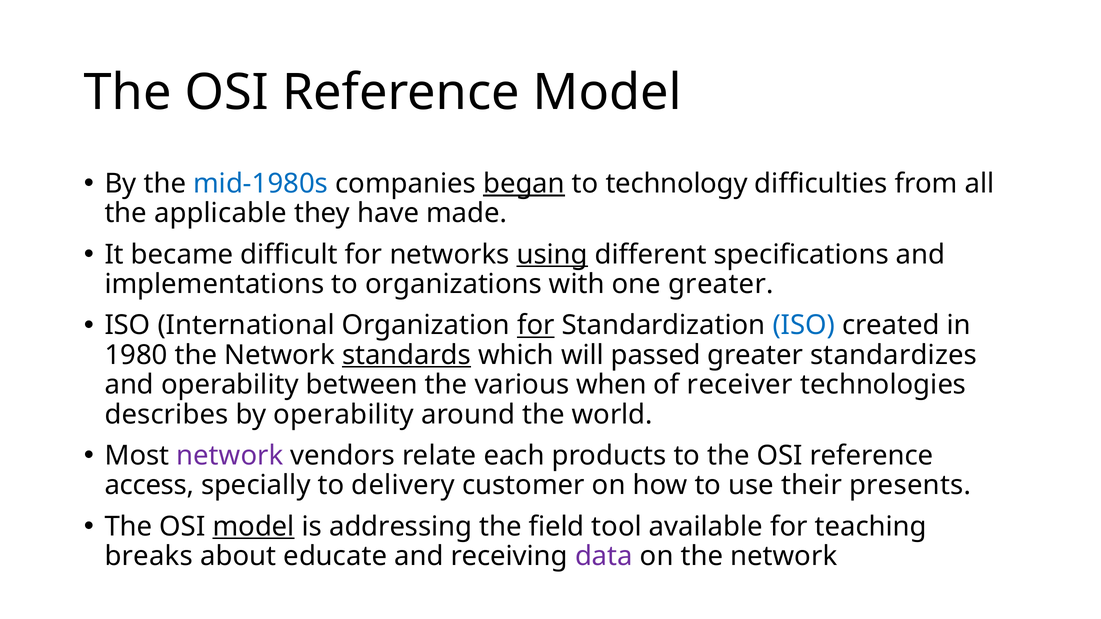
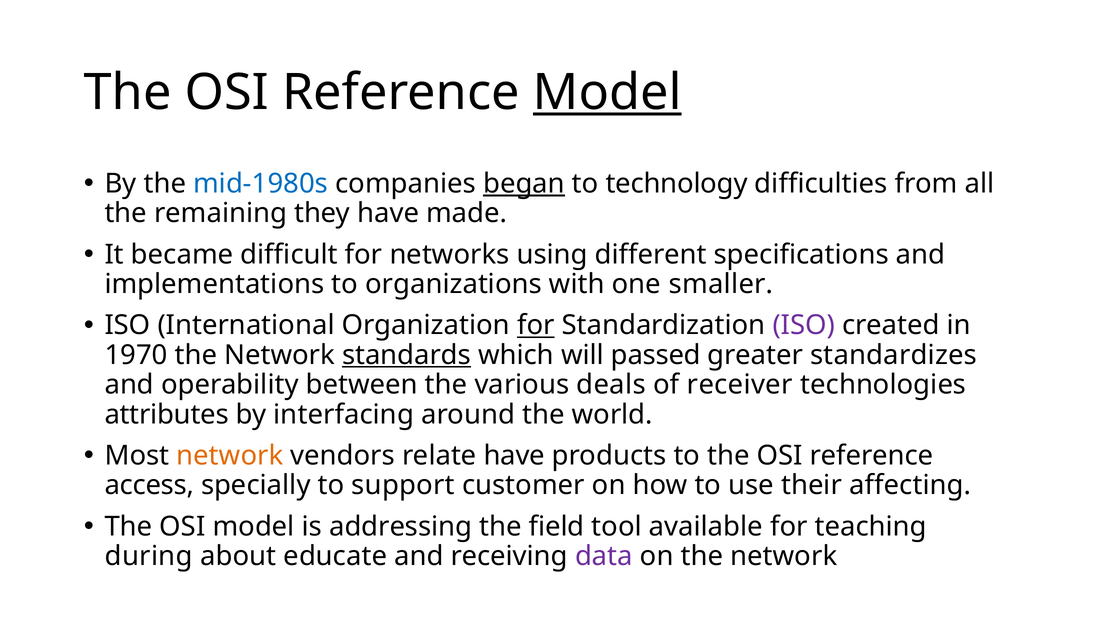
Model underline: none -> present (607, 92)
applicable: applicable -> remaining (221, 213)
using underline: present -> none (552, 255)
one greater: greater -> smaller (721, 284)
ISO colour: blue -> purple (804, 326)
1980: 1980 -> 1970 (136, 355)
when: when -> deals (611, 385)
describes: describes -> attributes (167, 415)
by operability: operability -> interfacing (344, 415)
network colour: purple -> orange (230, 456)
relate each: each -> have (514, 456)
delivery: delivery -> support (403, 486)
presents: presents -> affecting (910, 486)
model underline: present -> none (254, 527)
breaks: breaks -> during (149, 556)
